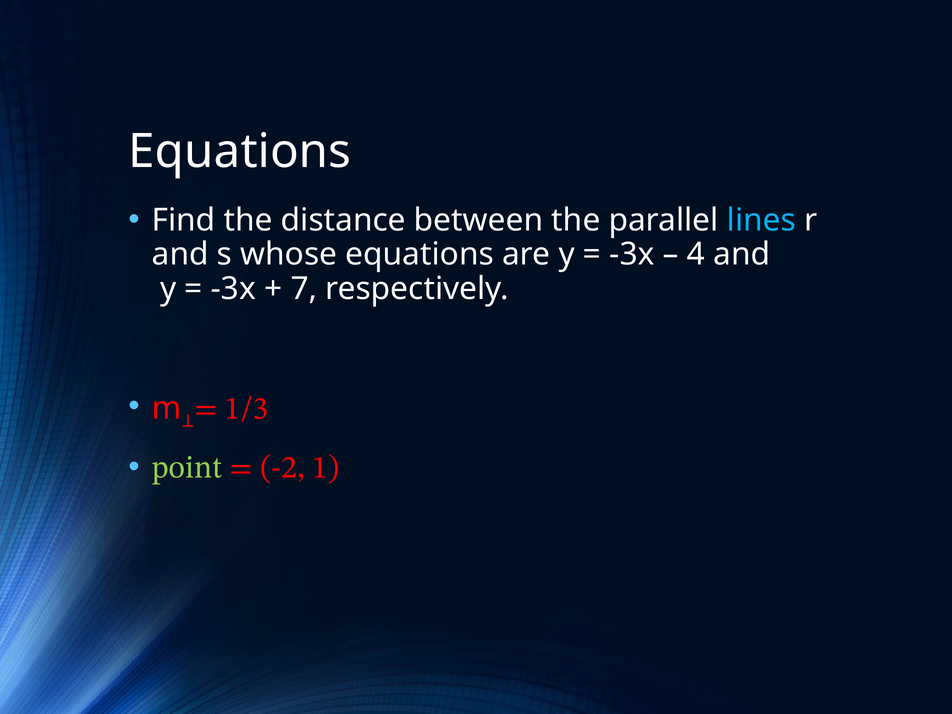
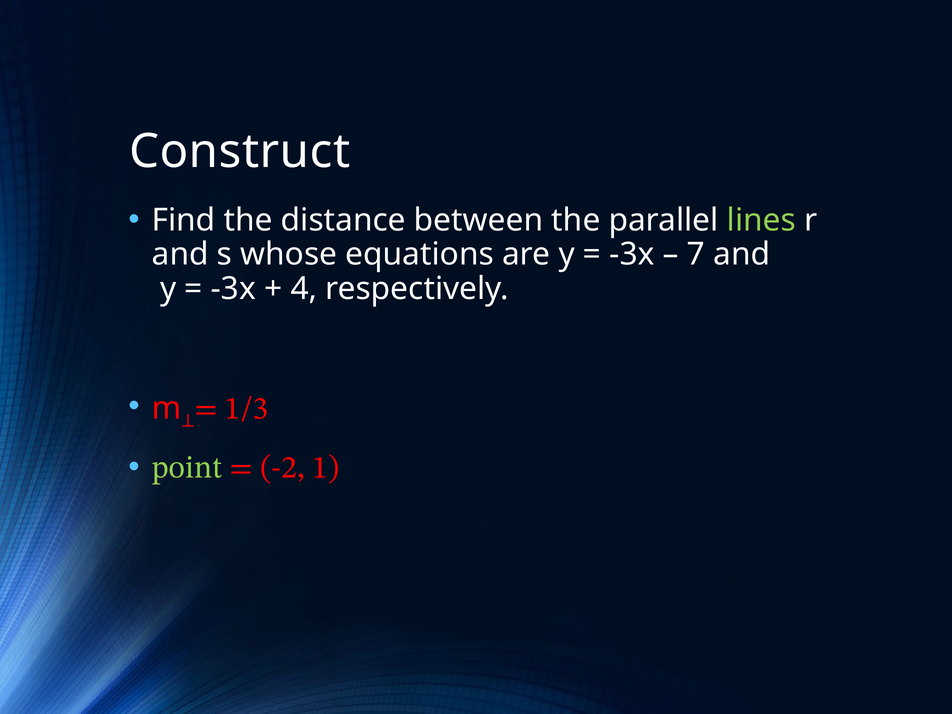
Equations: Equations -> Construct (240, 152)
lines colour: light blue -> light green (761, 220)
4: 4 -> 7 (696, 254)
7: 7 -> 4 (304, 289)
